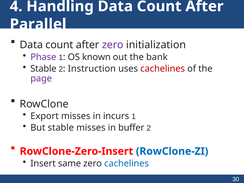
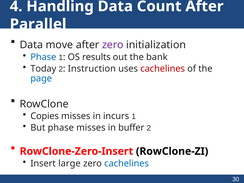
count: count -> move (59, 45)
Phase colour: purple -> blue (43, 57)
known: known -> results (96, 57)
Stable: Stable -> Today (43, 69)
page colour: purple -> blue (41, 79)
Export: Export -> Copies (45, 116)
But stable: stable -> phase (61, 128)
RowClone-ZI colour: blue -> black (172, 151)
same: same -> large (69, 163)
